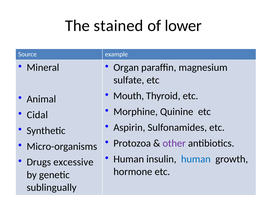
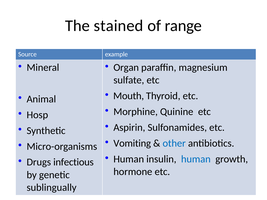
lower: lower -> range (183, 26)
Cidal: Cidal -> Hosp (37, 115)
Protozoa: Protozoa -> Vomiting (132, 143)
other colour: purple -> blue (174, 143)
excessive: excessive -> infectious (73, 162)
